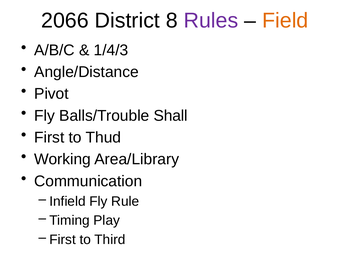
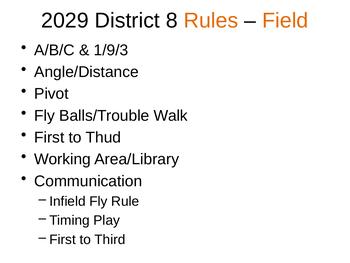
2066: 2066 -> 2029 (65, 20)
Rules colour: purple -> orange (211, 20)
1/4/3: 1/4/3 -> 1/9/3 (111, 50)
Shall: Shall -> Walk (171, 115)
